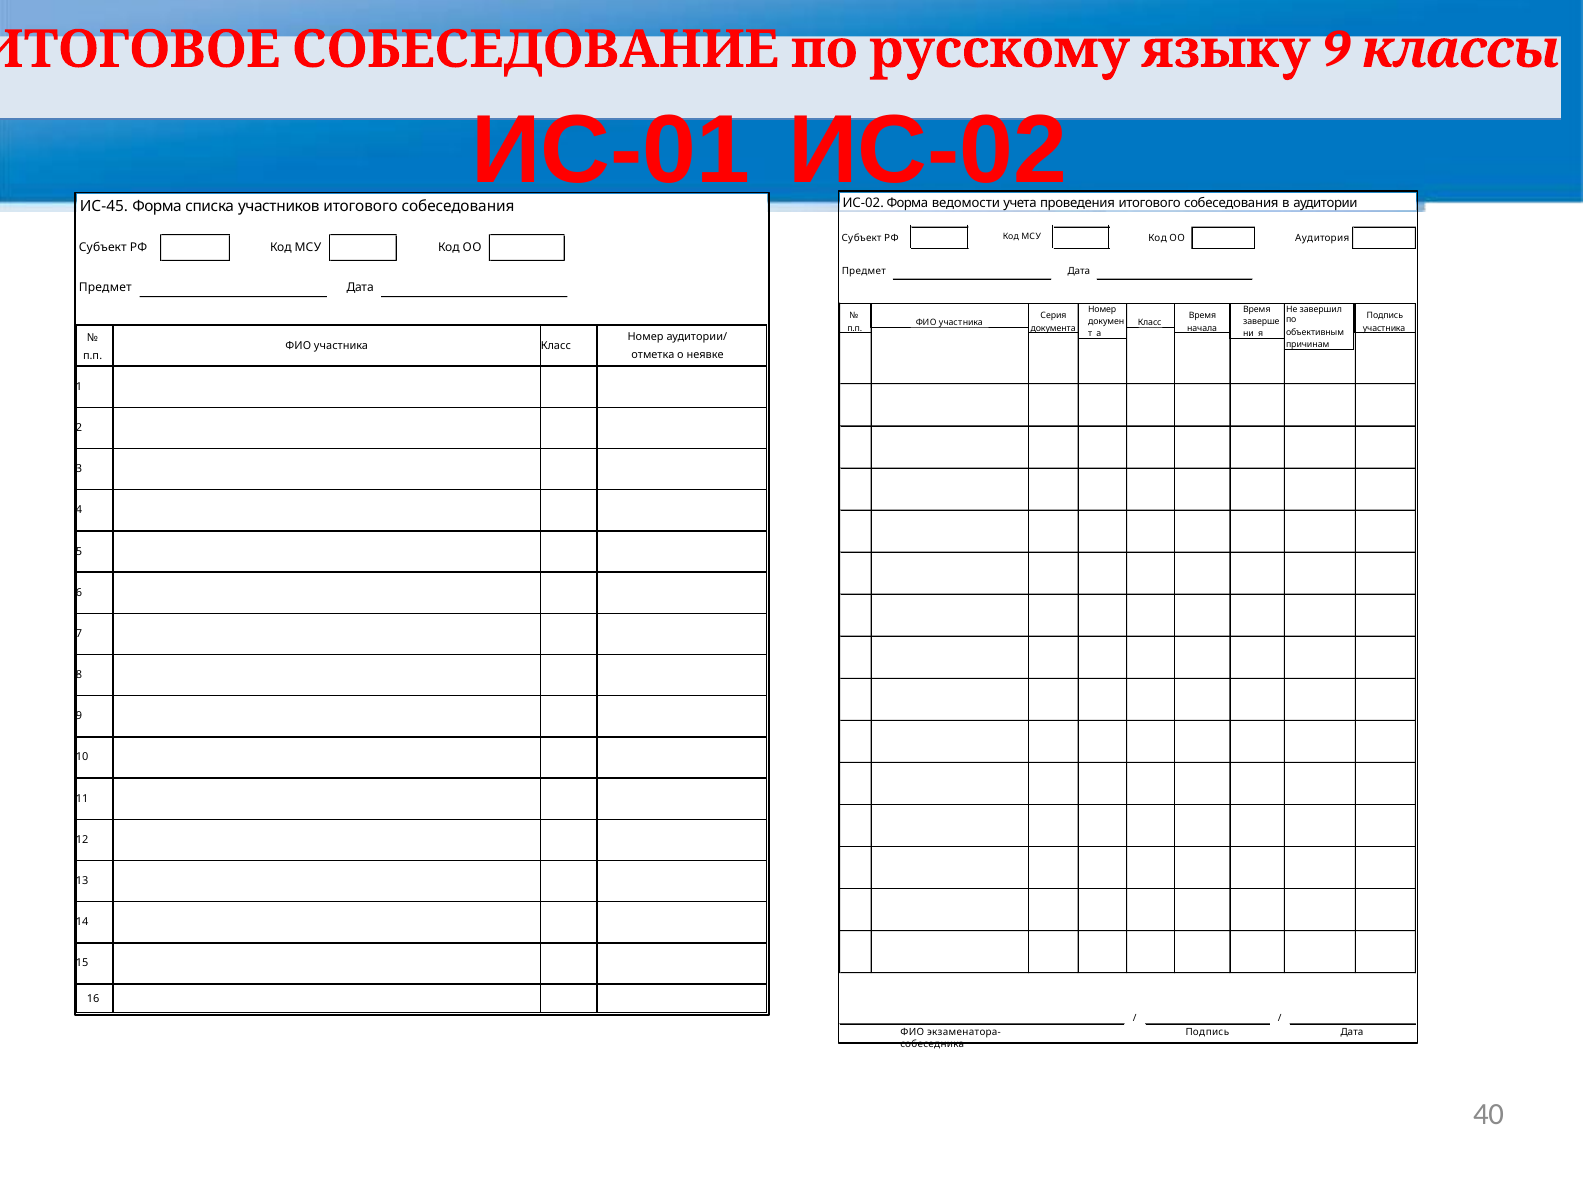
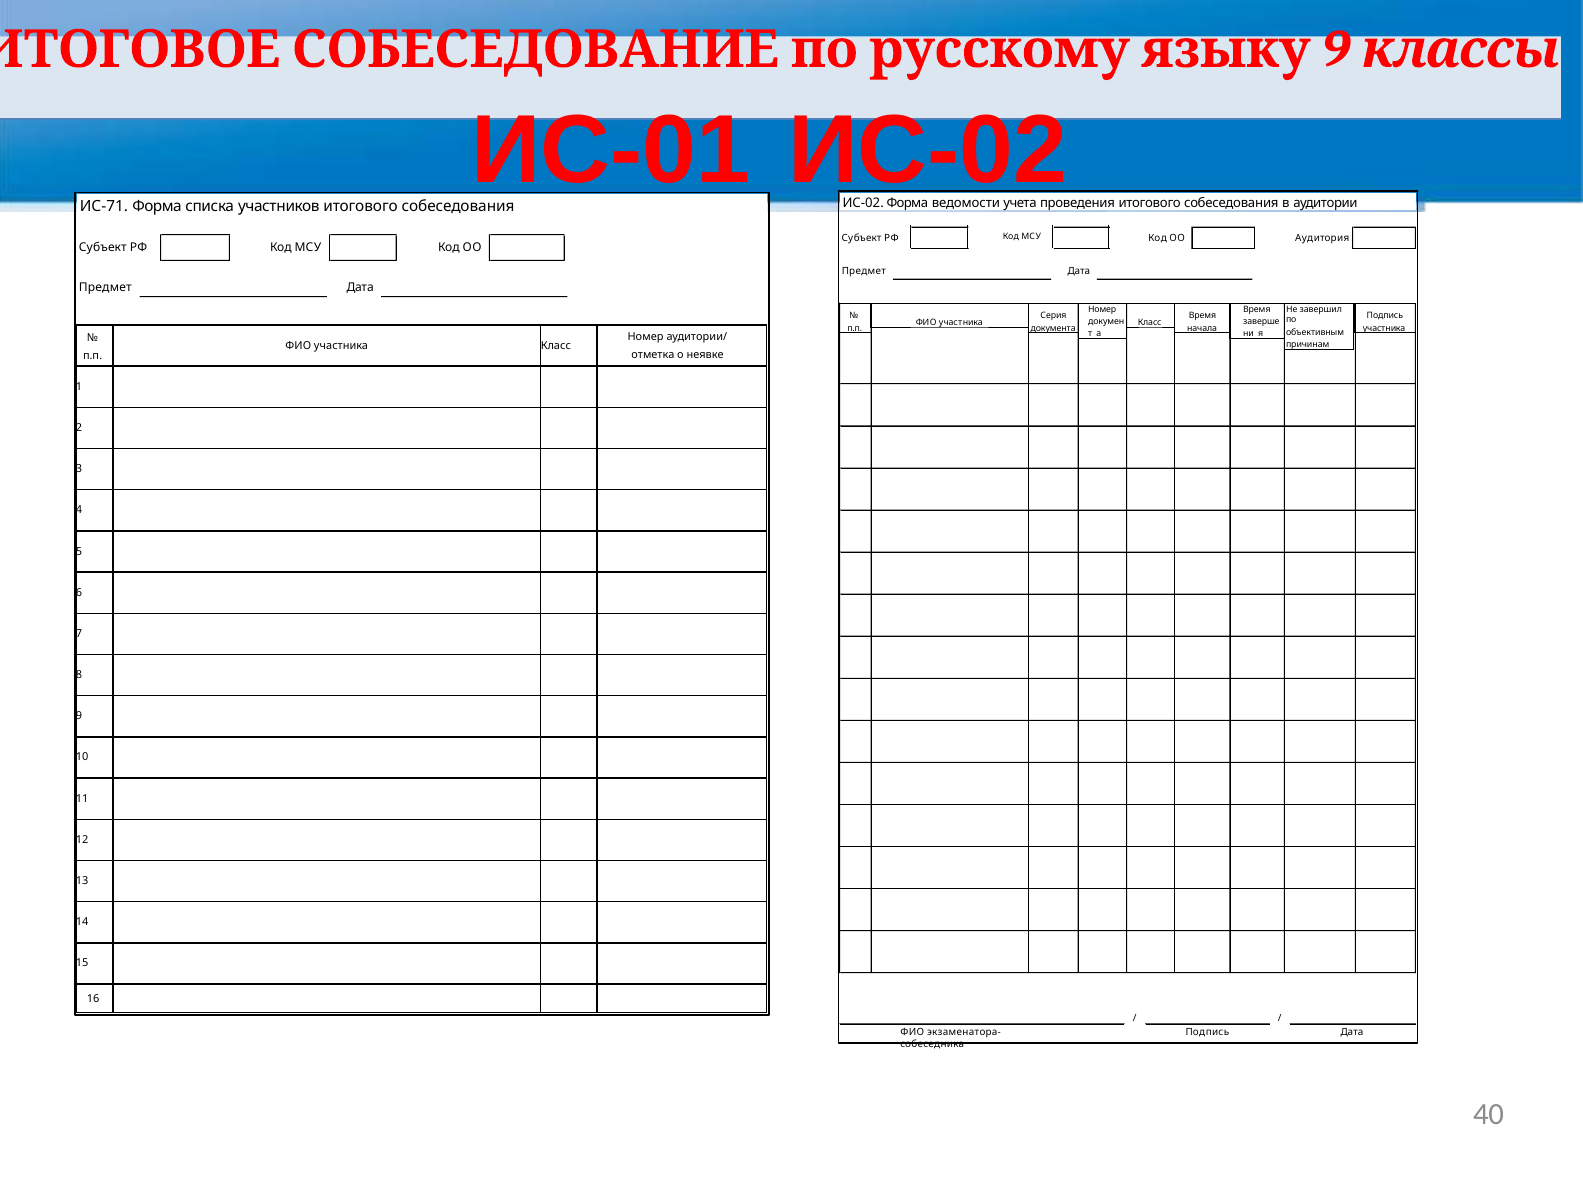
ИС-45: ИС-45 -> ИС-71 (104, 207)
